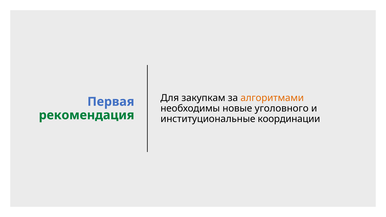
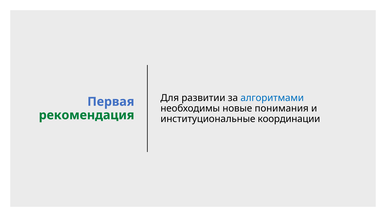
закупкам: закупкам -> развитии (203, 98)
алгоритмами colour: orange -> blue (272, 98)
уголовного: уголовного -> понимания (282, 109)
